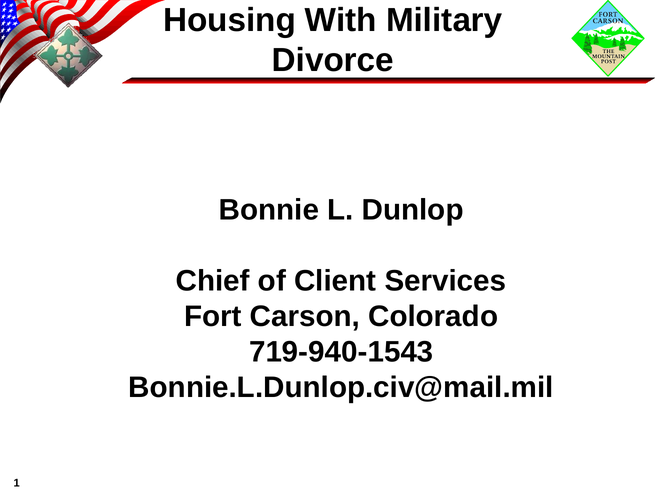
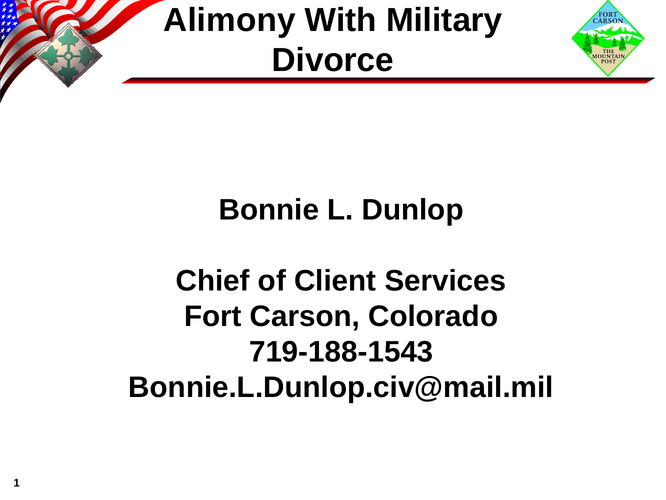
Housing: Housing -> Alimony (229, 20)
719-940-1543: 719-940-1543 -> 719-188-1543 (341, 352)
